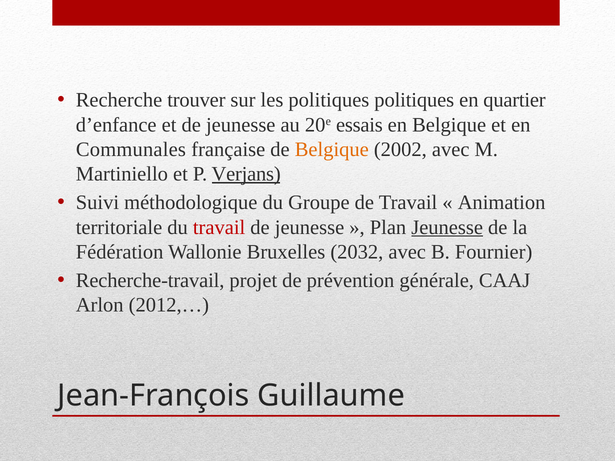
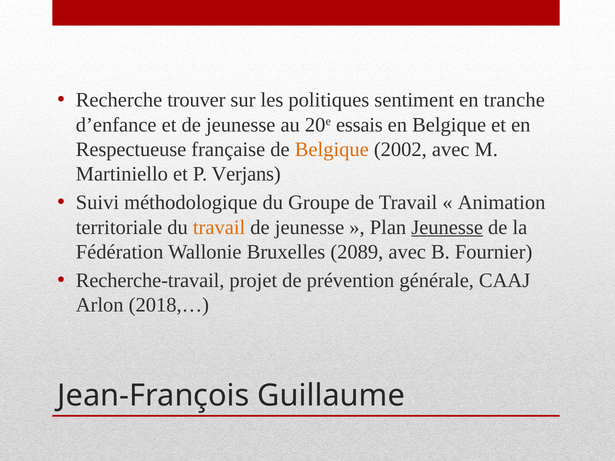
politiques politiques: politiques -> sentiment (414, 100)
quartier: quartier -> tranche (514, 100)
Communales: Communales -> Respectueuse (131, 149)
Verjans underline: present -> none (246, 174)
travail colour: red -> orange (219, 227)
2032: 2032 -> 2089 (357, 252)
2012,…: 2012,… -> 2018,… (169, 305)
